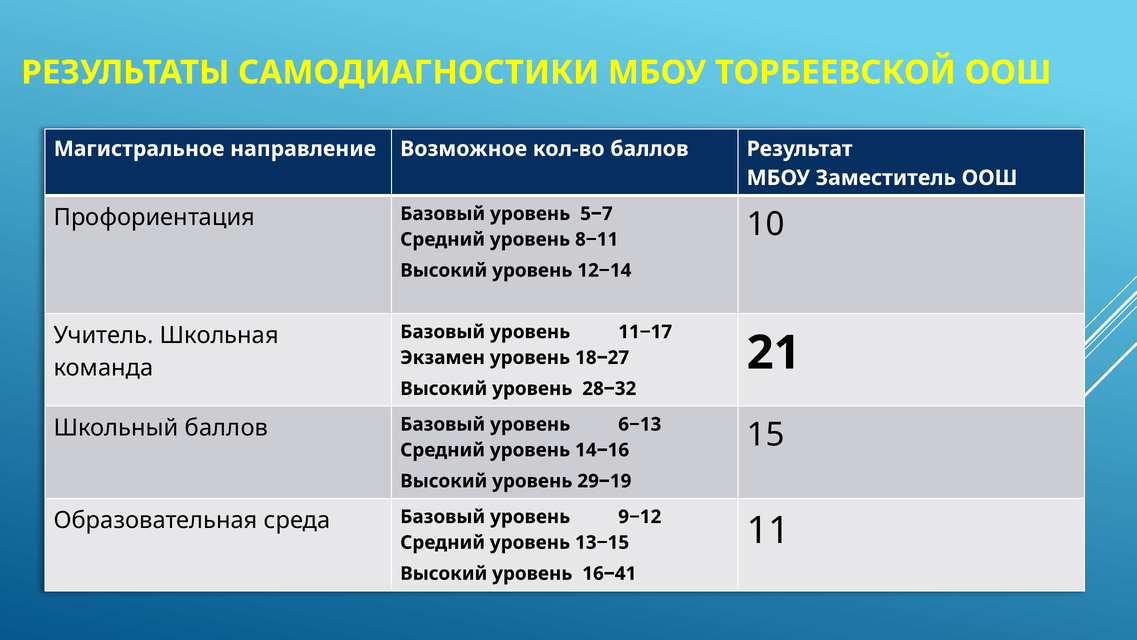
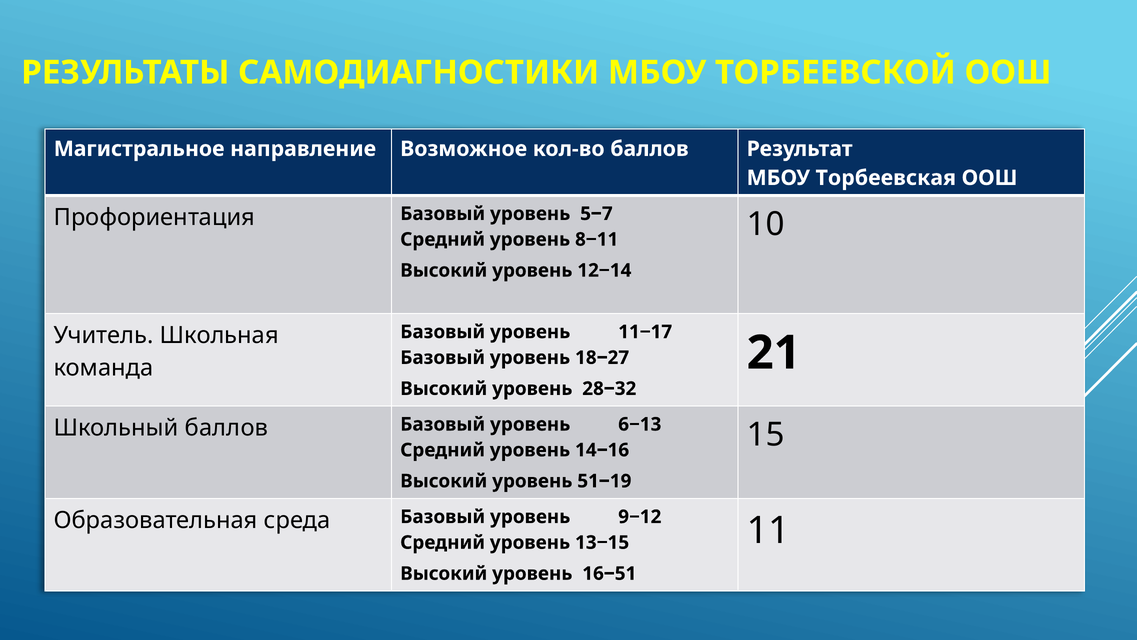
Заместитель: Заместитель -> Торбеевская (886, 178)
Экзамен: Экзамен -> Базовый (443, 357)
29‒19: 29‒19 -> 51‒19 (604, 481)
16‒41: 16‒41 -> 16‒51 (609, 573)
